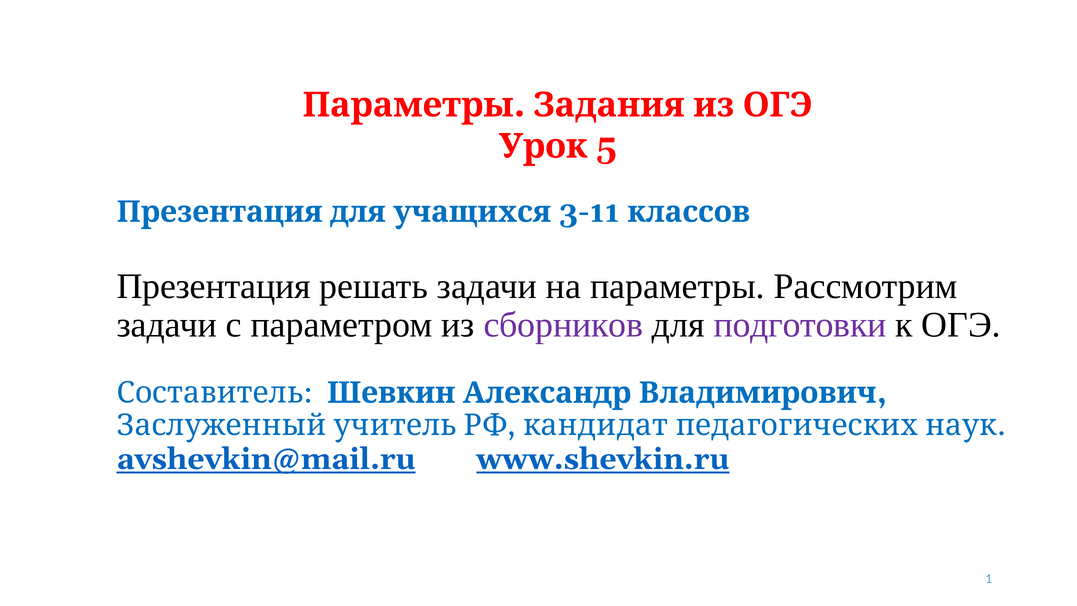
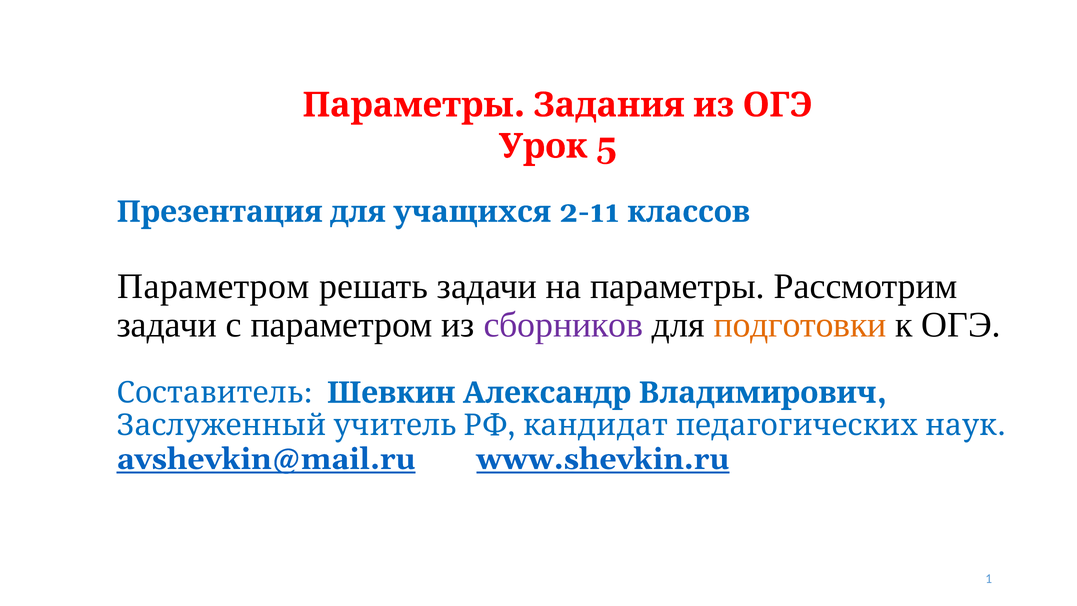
3-11: 3-11 -> 2-11 (589, 212)
Презентация: Презентация -> Параметром (213, 286)
подготовки colour: purple -> orange (800, 325)
